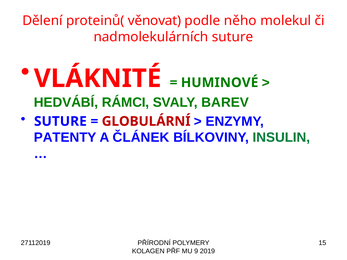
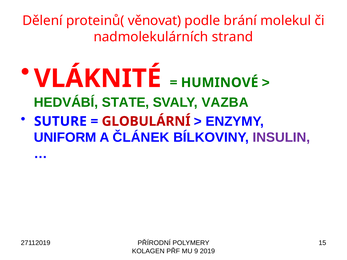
něho: něho -> brání (240, 21)
nadmolekulárních suture: suture -> strand (233, 37)
RÁMCI: RÁMCI -> STATE (126, 103)
BAREV: BAREV -> VAZBA (225, 103)
PATENTY: PATENTY -> UNIFORM (65, 138)
INSULIN colour: green -> purple (281, 138)
